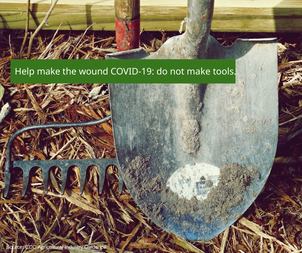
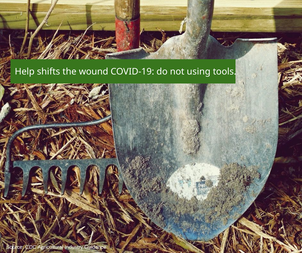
Help make: make -> shifts (49, 72)
not make: make -> using (199, 72)
